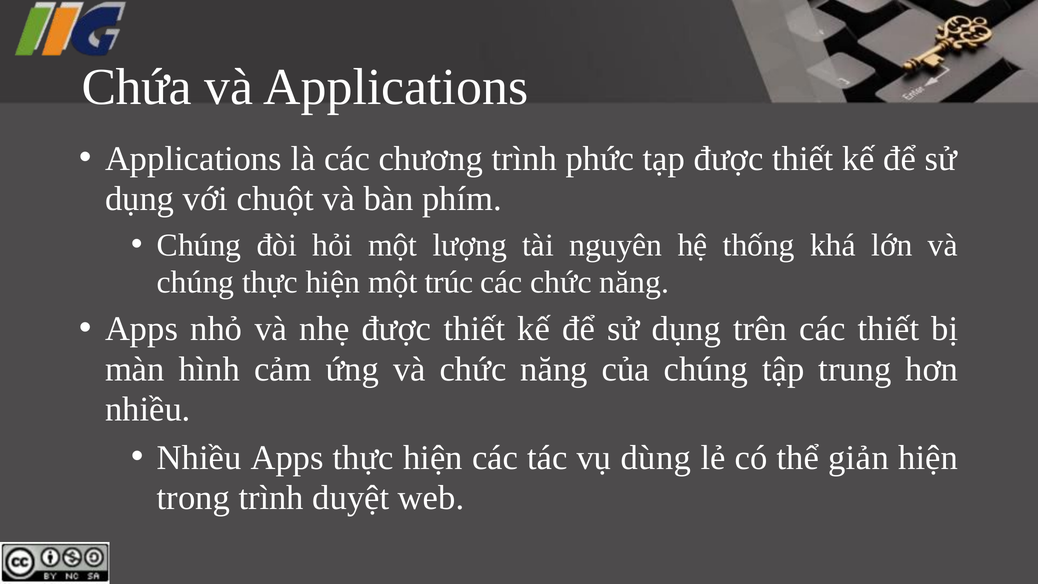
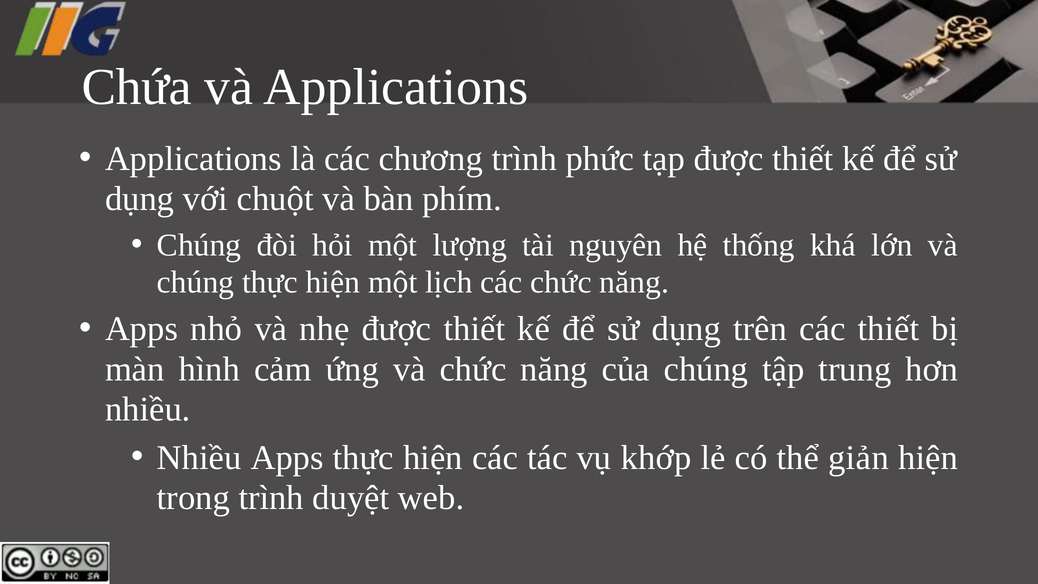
trúc: trúc -> lịch (449, 282)
dùng: dùng -> khớp (656, 458)
